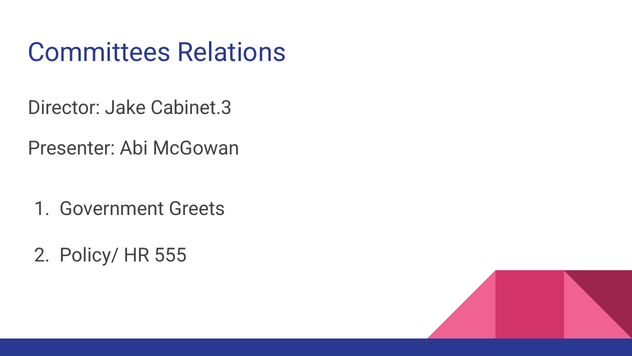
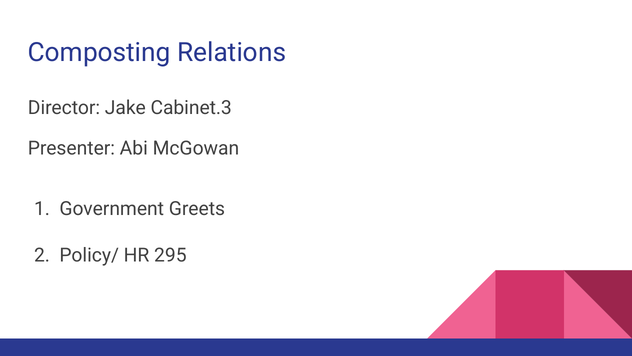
Committees: Committees -> Composting (99, 52)
555: 555 -> 295 (170, 255)
